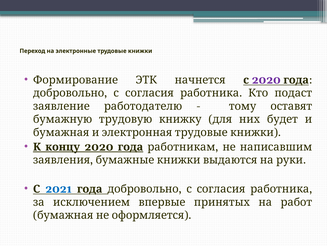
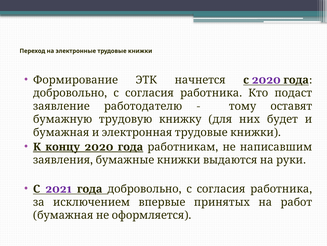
2021 colour: blue -> purple (59, 188)
